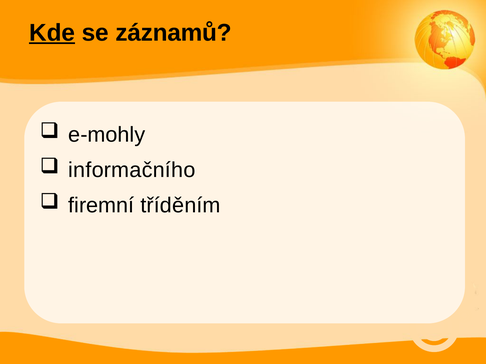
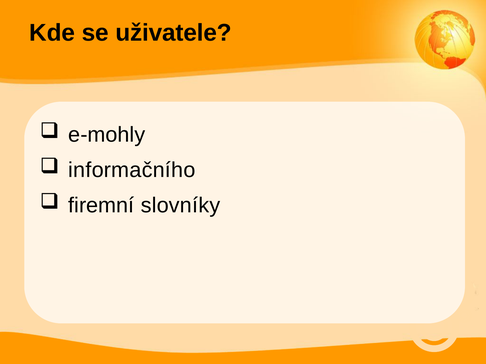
Kde underline: present -> none (52, 33)
záznamů: záznamů -> uživatele (174, 33)
tříděním: tříděním -> slovníky (180, 206)
